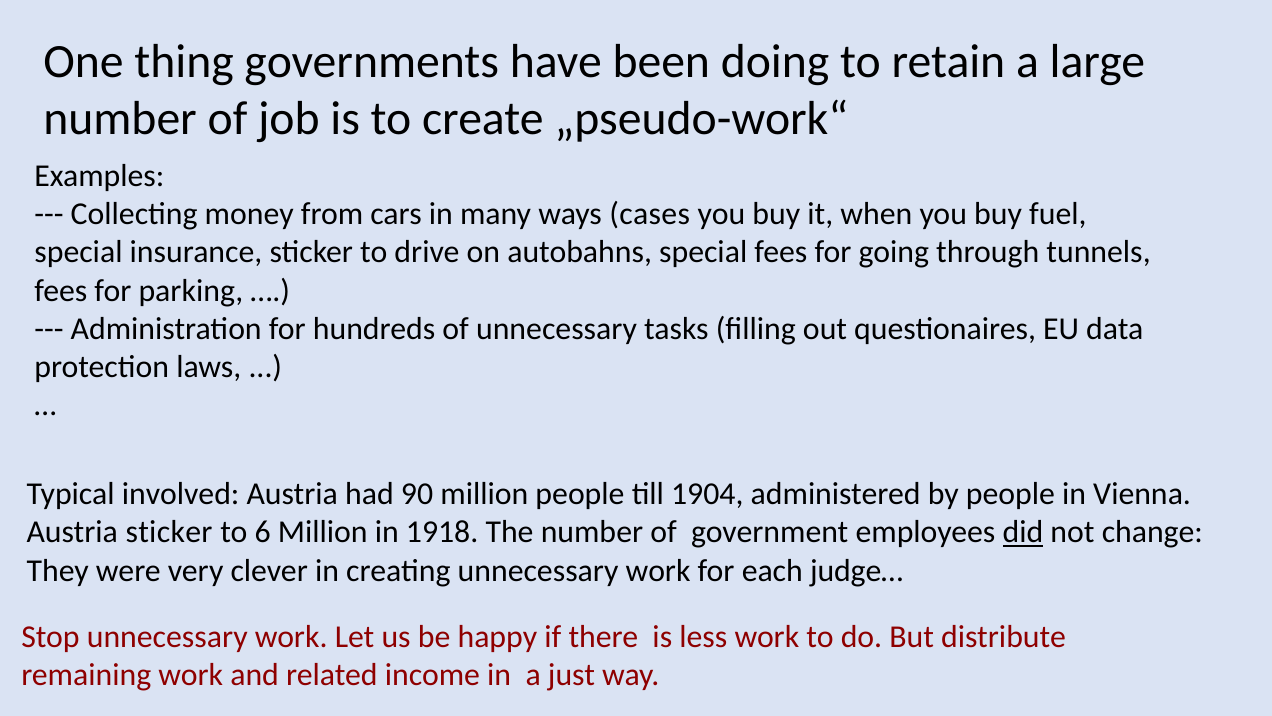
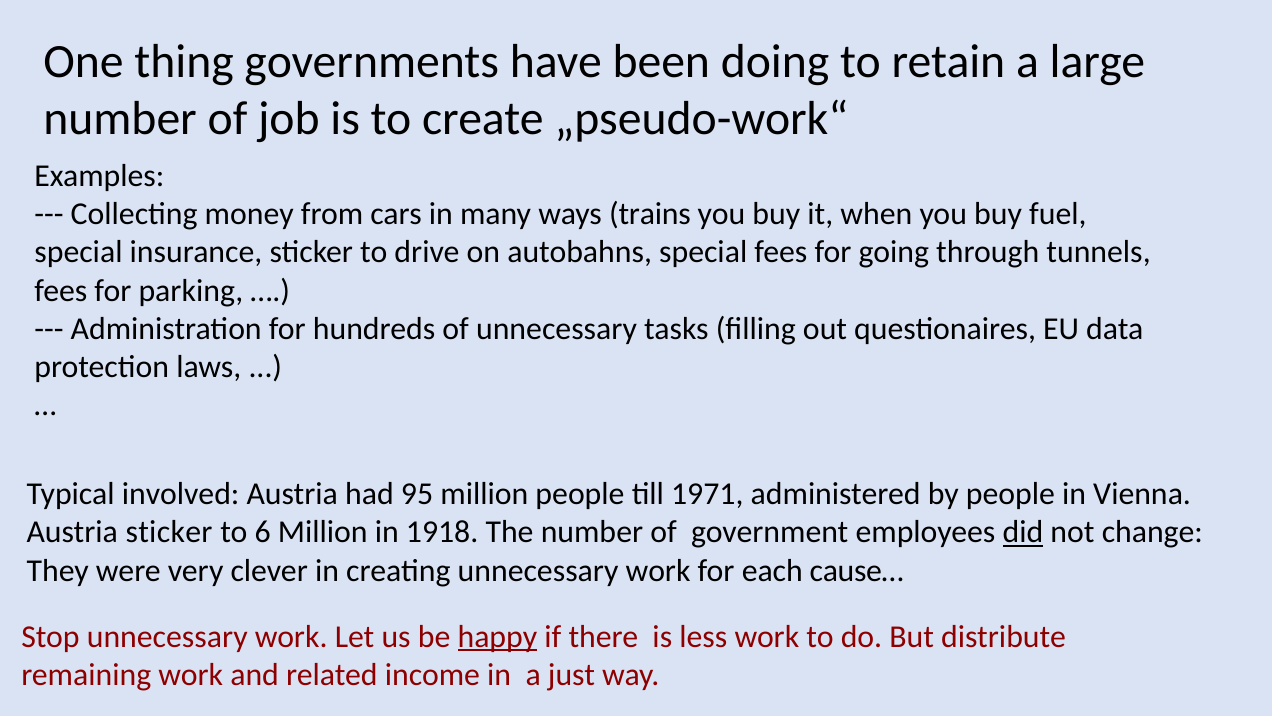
cases: cases -> trains (650, 214)
90: 90 -> 95 (417, 494)
1904: 1904 -> 1971 (707, 494)
judge…: judge… -> cause… (857, 570)
happy underline: none -> present (497, 636)
